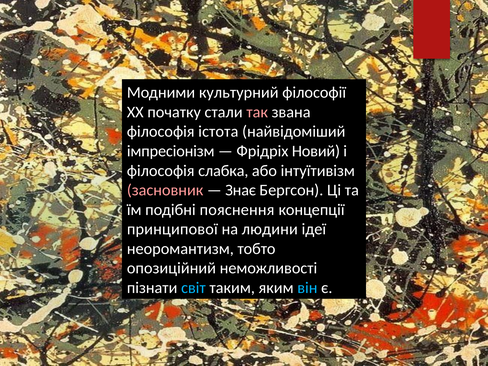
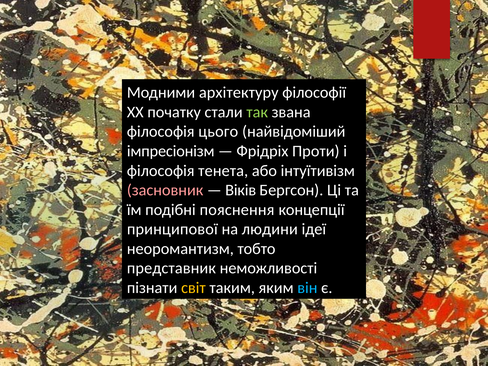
культурний: культурний -> архітектуру (239, 93)
так colour: pink -> light green (257, 112)
істота: істота -> цього (218, 132)
Новий: Новий -> Проти (316, 151)
слабка: слабка -> тенета (223, 171)
Знає: Знає -> Віків (241, 190)
опозиційний: опозиційний -> представник (171, 268)
світ colour: light blue -> yellow (193, 288)
